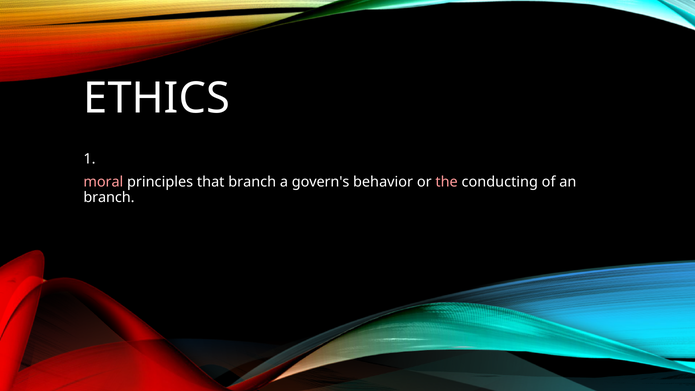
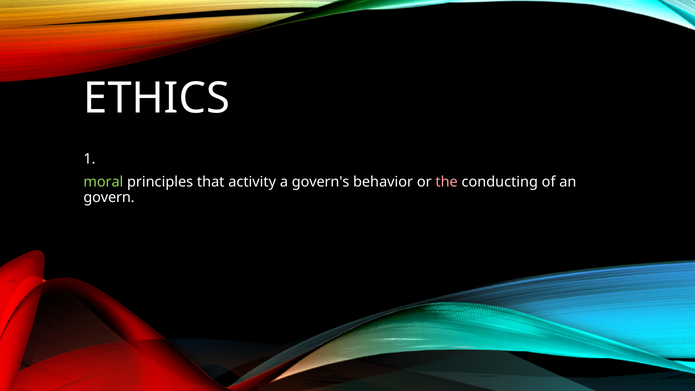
moral colour: pink -> light green (103, 182)
that branch: branch -> activity (252, 182)
branch: branch -> govern (109, 197)
